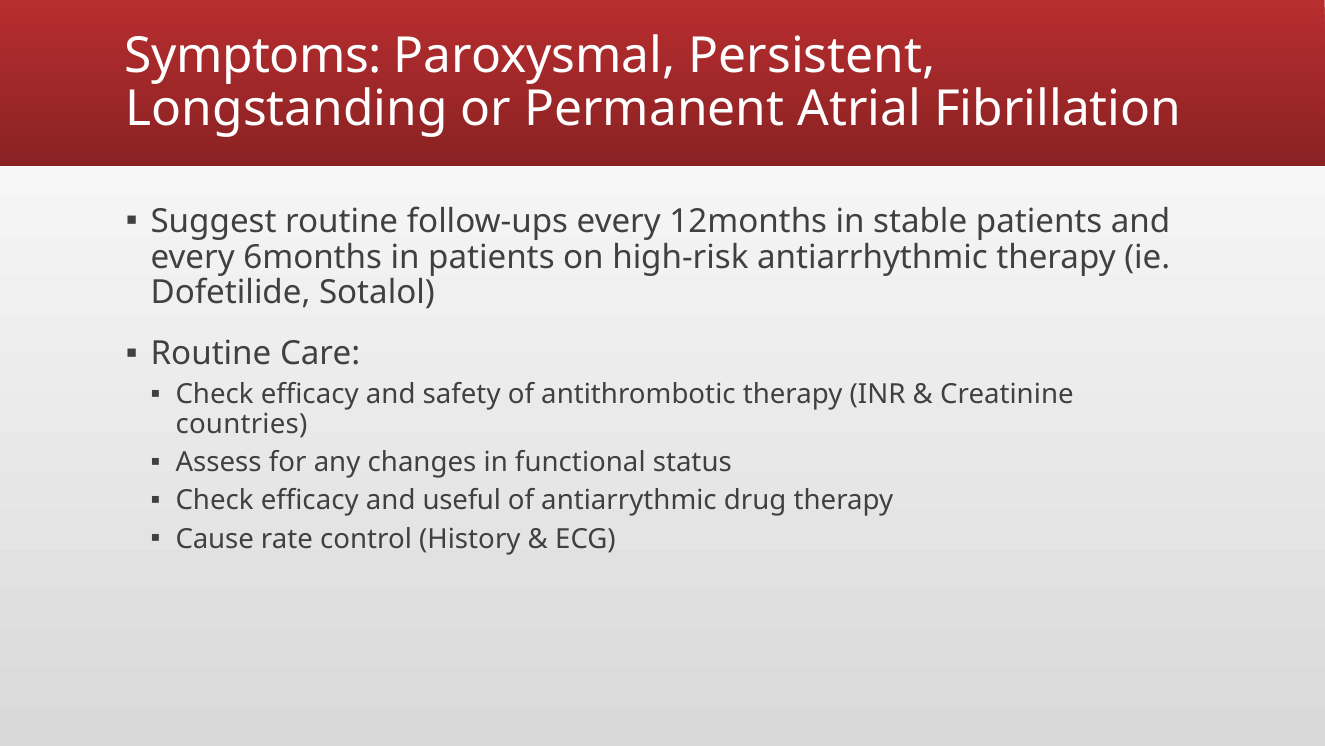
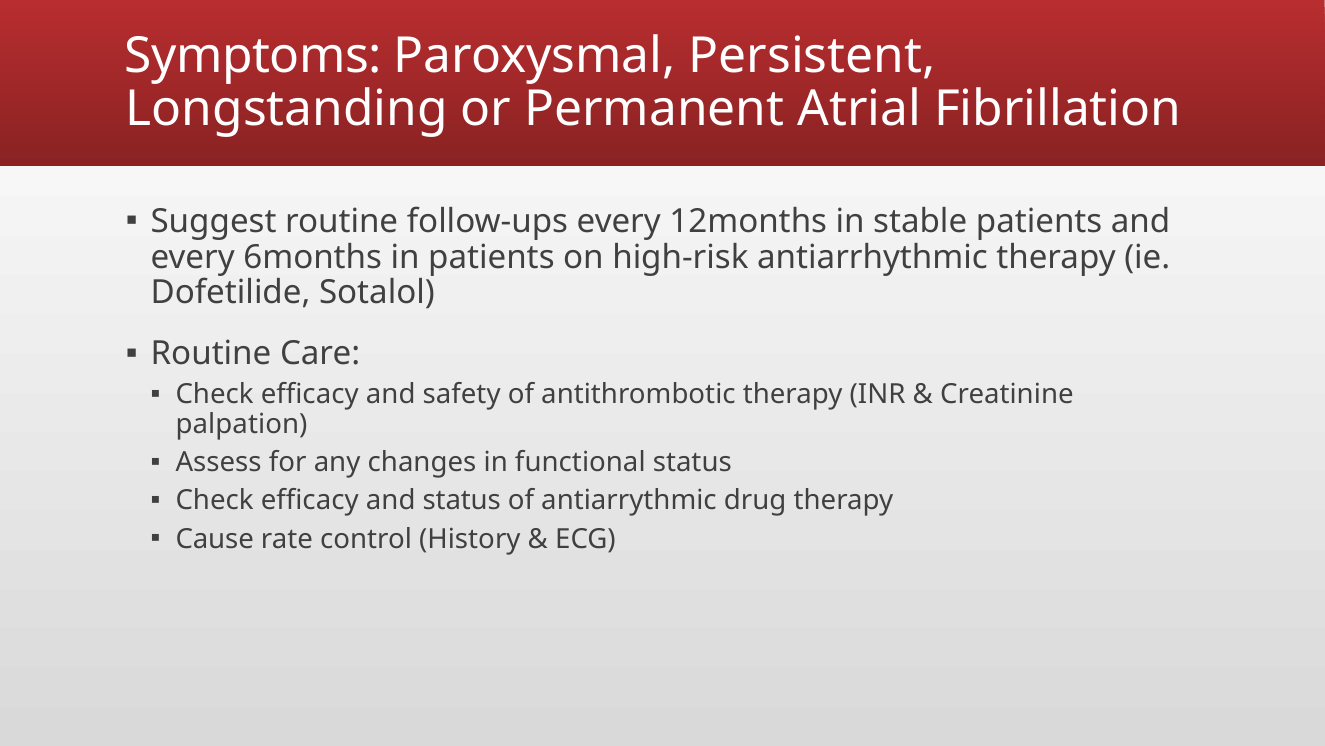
countries: countries -> palpation (242, 424)
and useful: useful -> status (462, 500)
